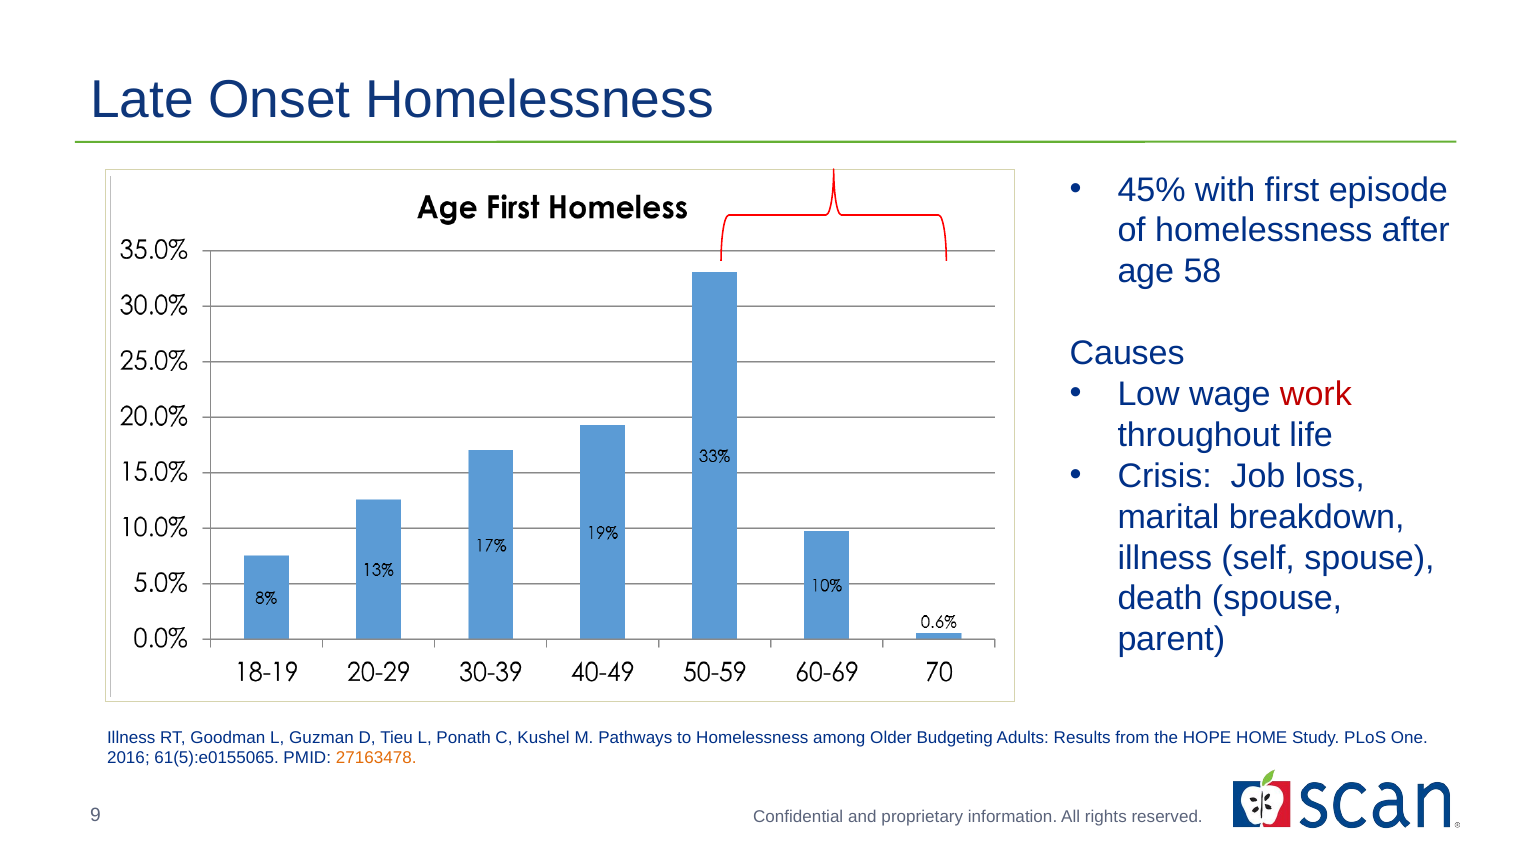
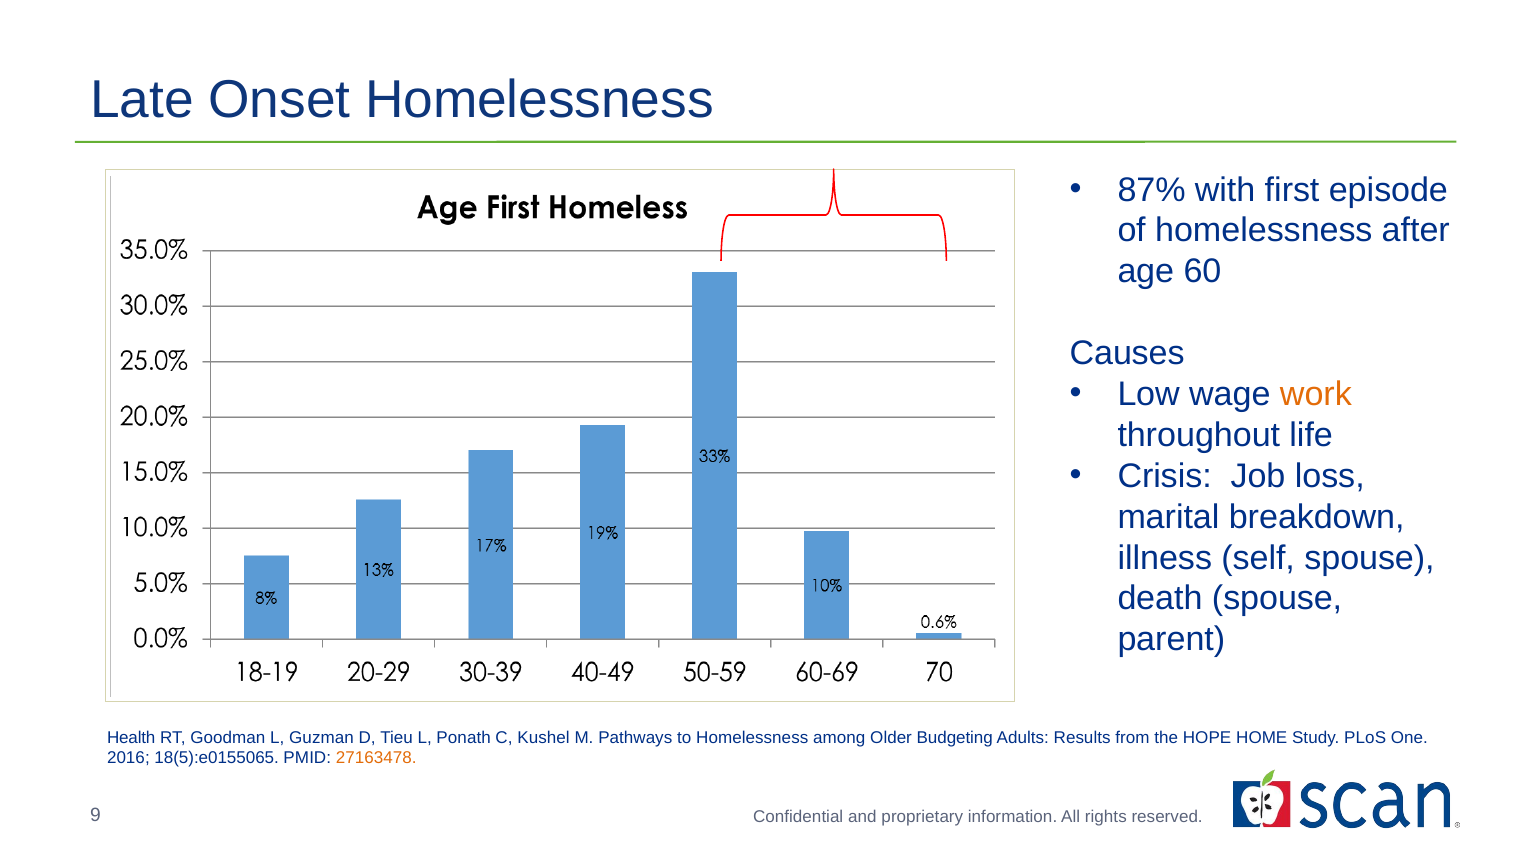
45%: 45% -> 87% (1152, 190)
58: 58 -> 60 (1202, 272)
work colour: red -> orange (1316, 394)
Illness: Illness -> Health (131, 738)
61(5):e0155065: 61(5):e0155065 -> 18(5):e0155065 (217, 758)
